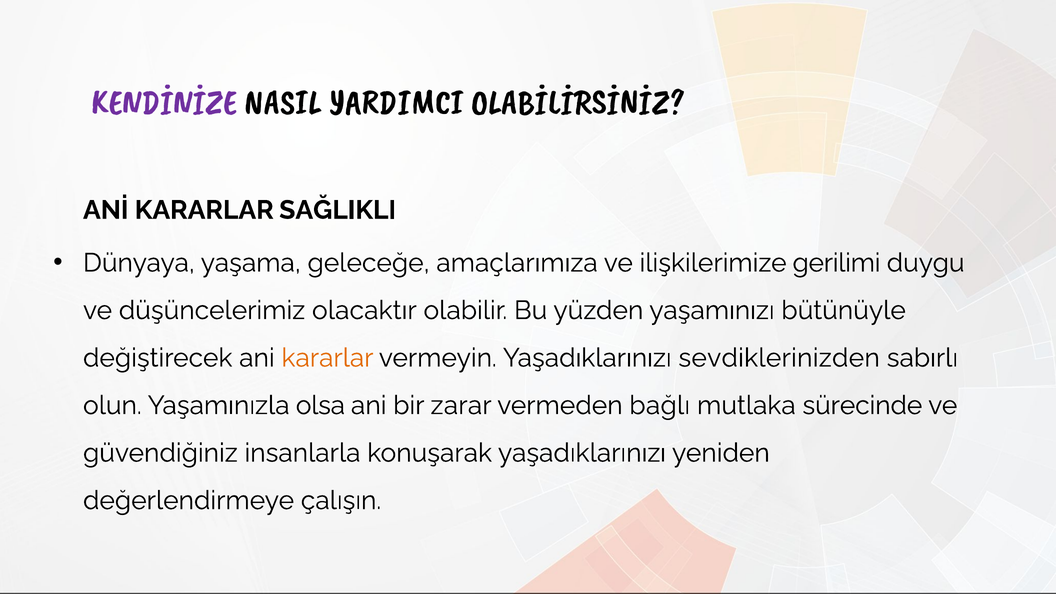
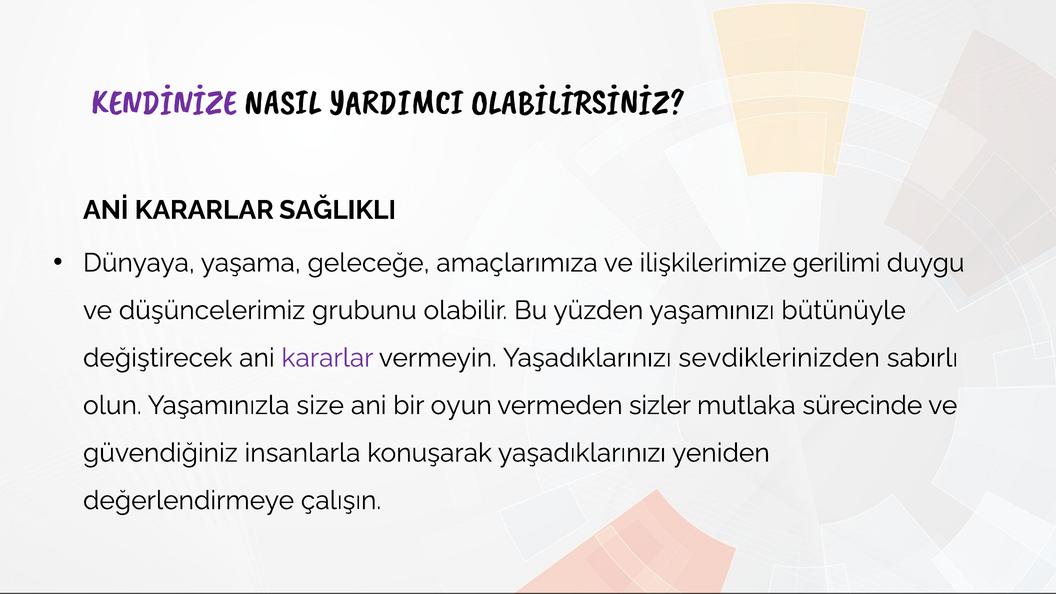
olacaktır: olacaktır -> grubunu (364, 310)
kararlar colour: orange -> purple (327, 358)
olsa: olsa -> size (320, 405)
zarar: zarar -> oyun (461, 405)
bağlı: bağlı -> sizler (660, 405)
